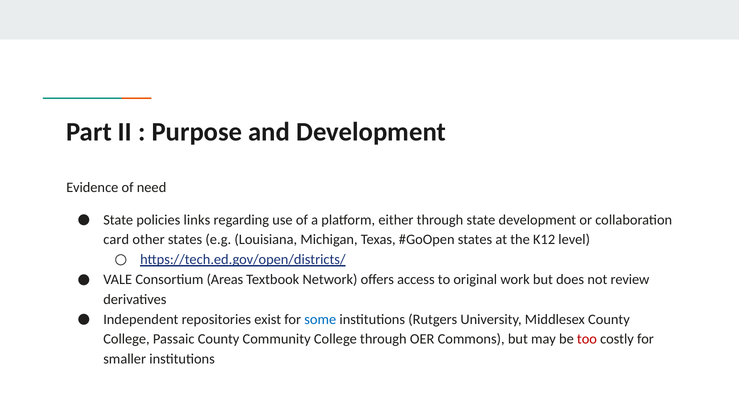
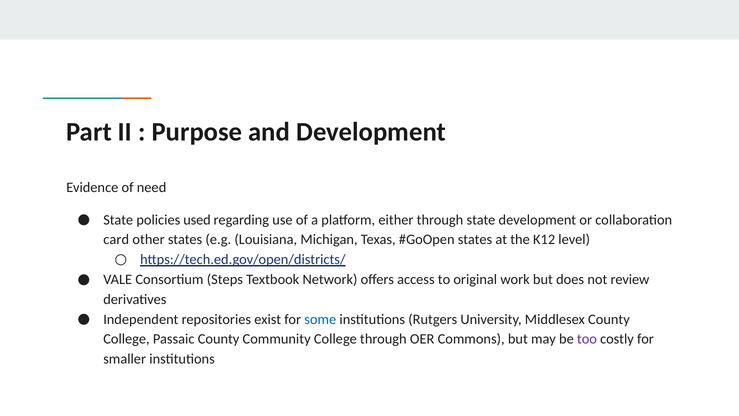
links: links -> used (197, 220)
Areas: Areas -> Steps (225, 279)
too colour: red -> purple (587, 339)
